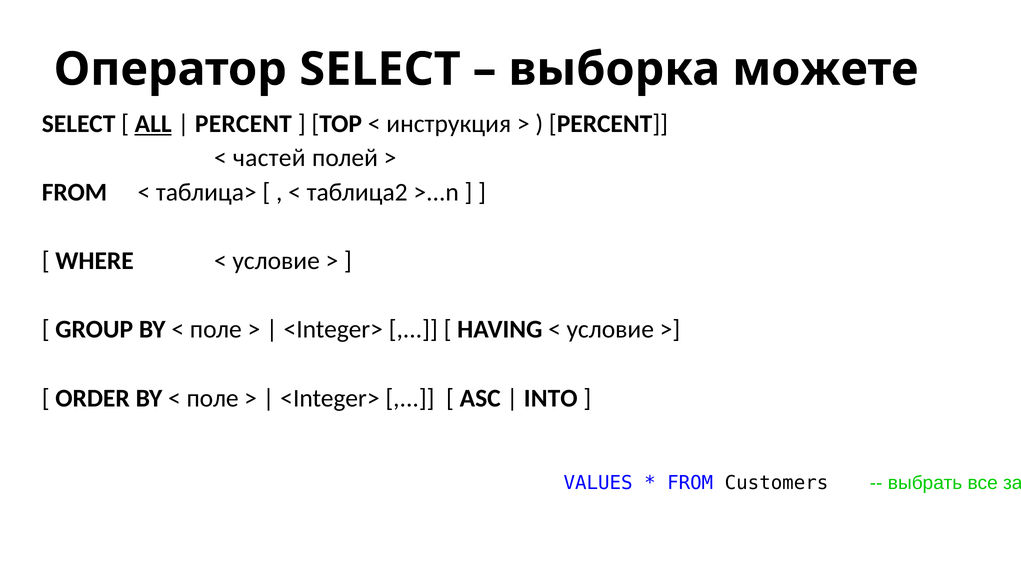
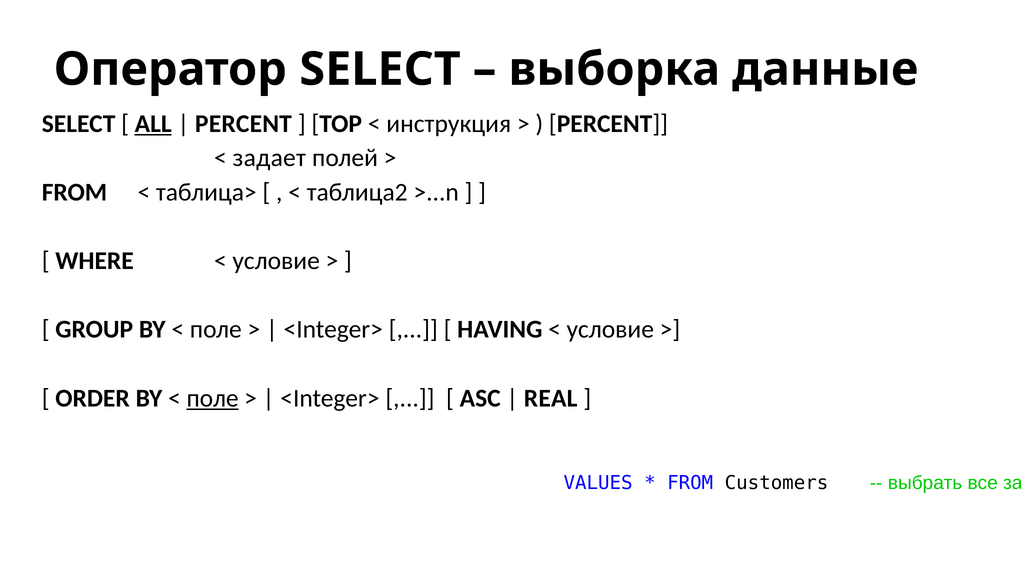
можете: можете -> данные (825, 69)
частей: частей -> задает (269, 158)
поле underline: none -> present (213, 398)
INTO: INTO -> REAL (551, 398)
